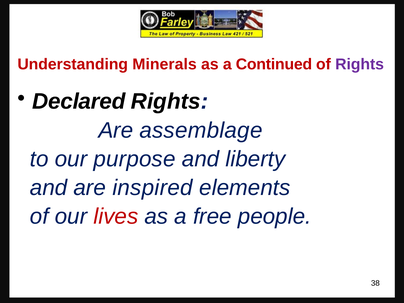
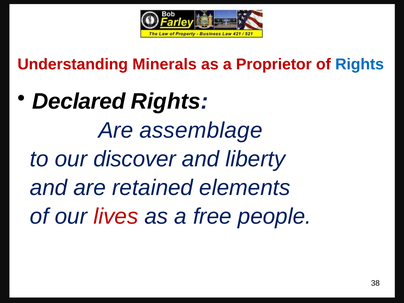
Continued: Continued -> Proprietor (274, 64)
Rights colour: purple -> blue (360, 64)
purpose: purpose -> discover (135, 159)
inspired: inspired -> retained (153, 188)
